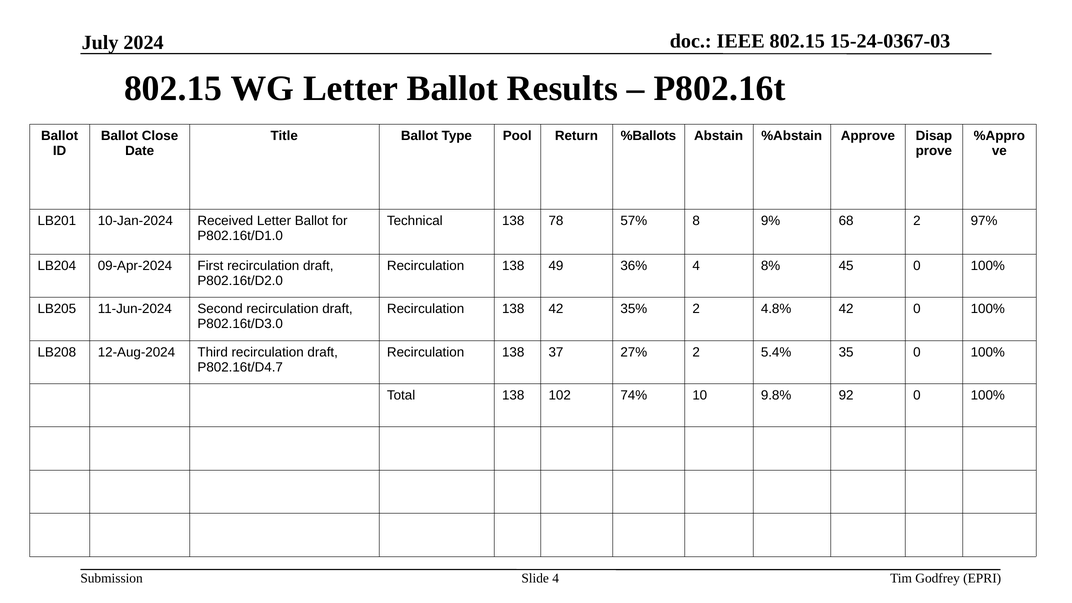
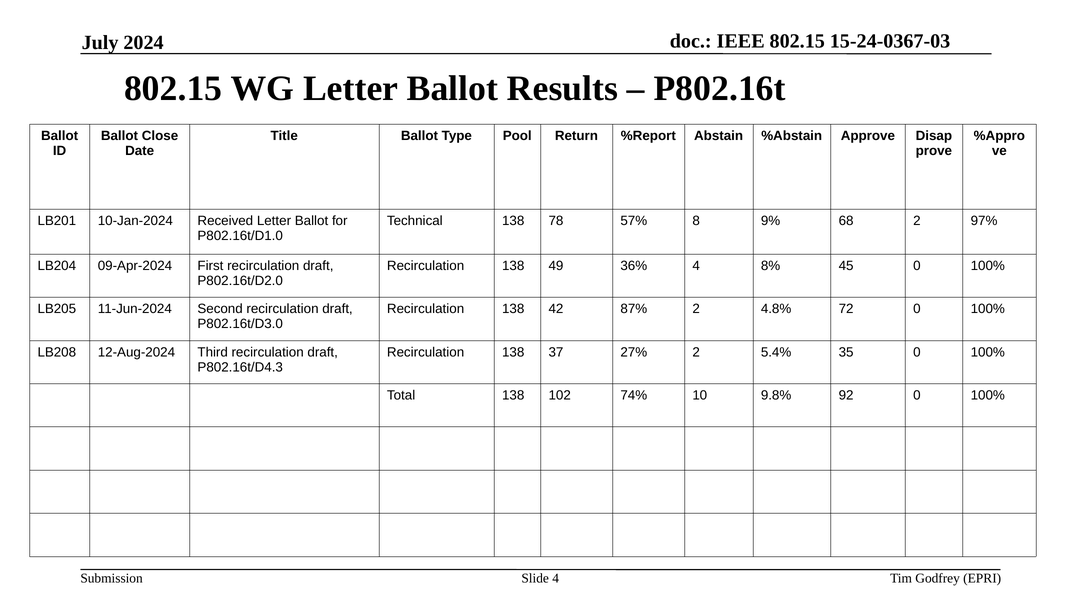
%Ballots: %Ballots -> %Report (648, 136)
35%: 35% -> 87% (634, 309)
4.8% 42: 42 -> 72 (846, 309)
P802.16t/D4.7: P802.16t/D4.7 -> P802.16t/D4.3 (240, 367)
